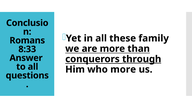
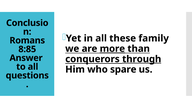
more underline: none -> present (112, 49)
8:33: 8:33 -> 8:85 (27, 49)
who more: more -> spare (123, 69)
